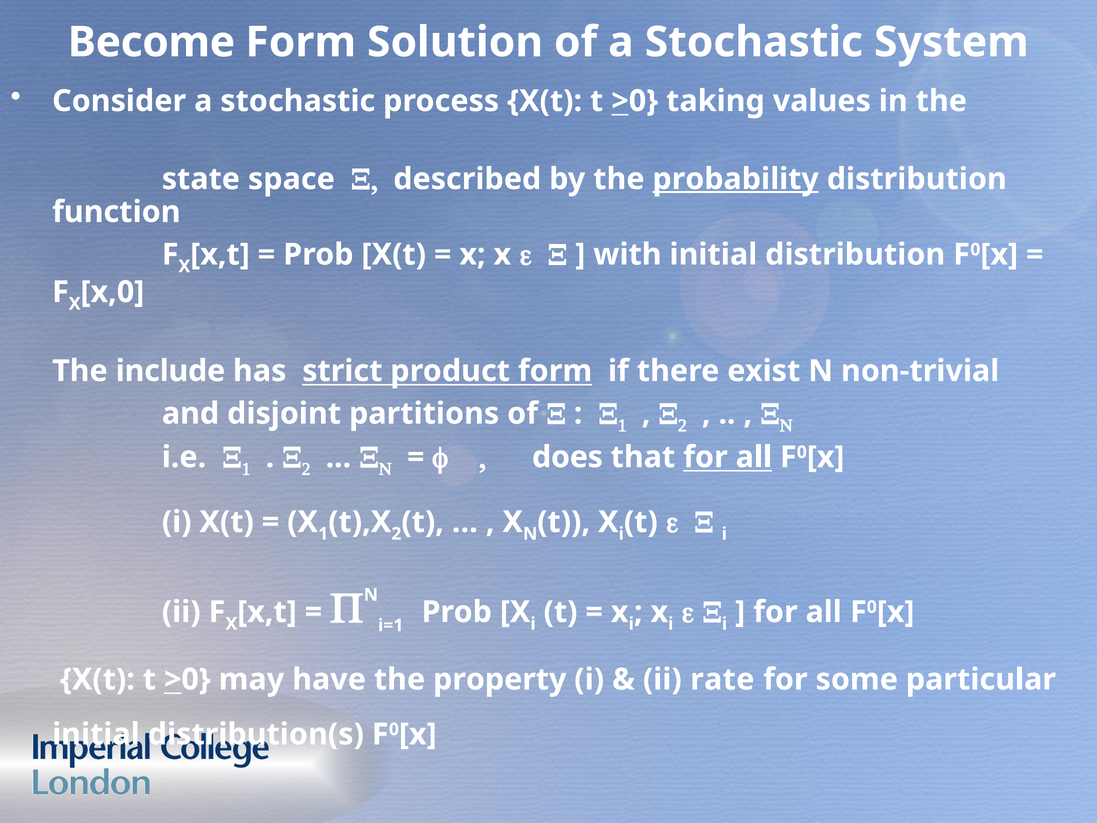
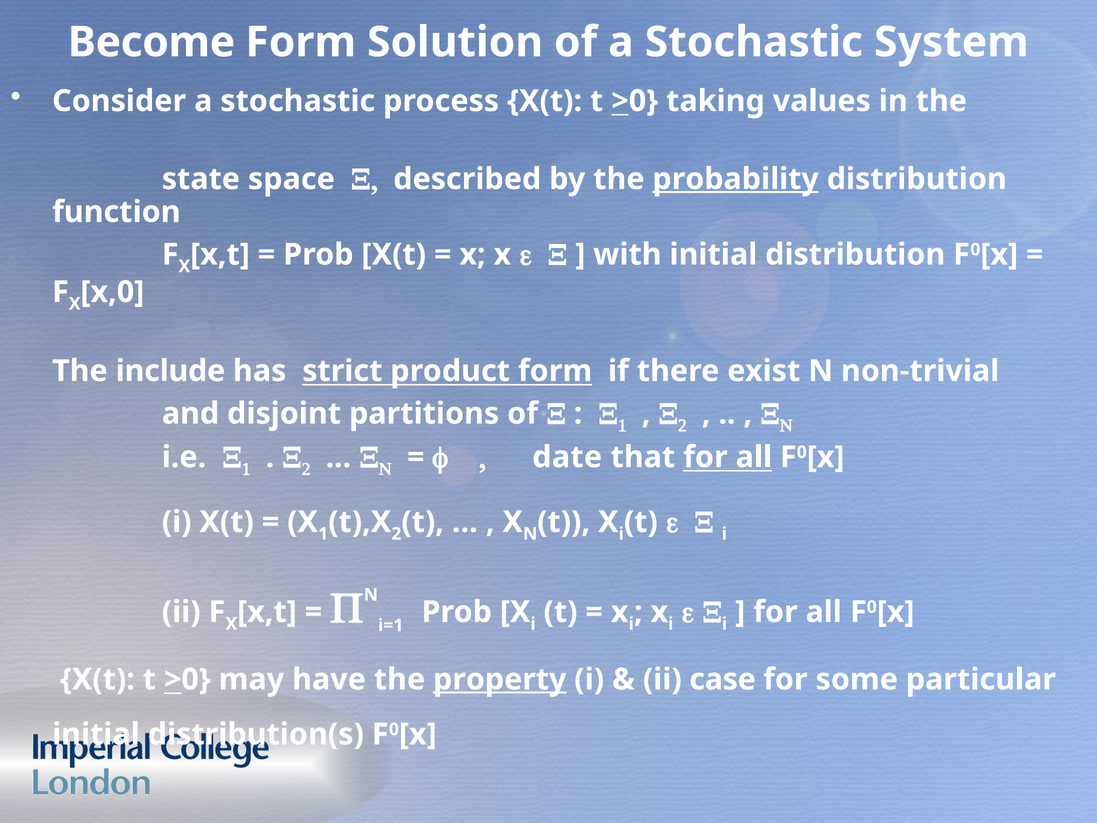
does: does -> date (567, 457)
property underline: none -> present (500, 679)
rate: rate -> case (723, 679)
